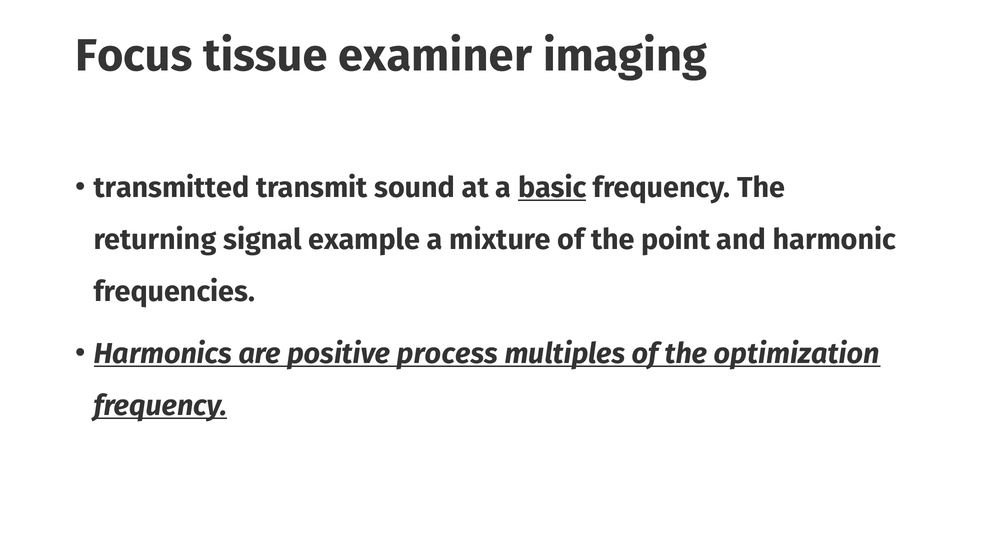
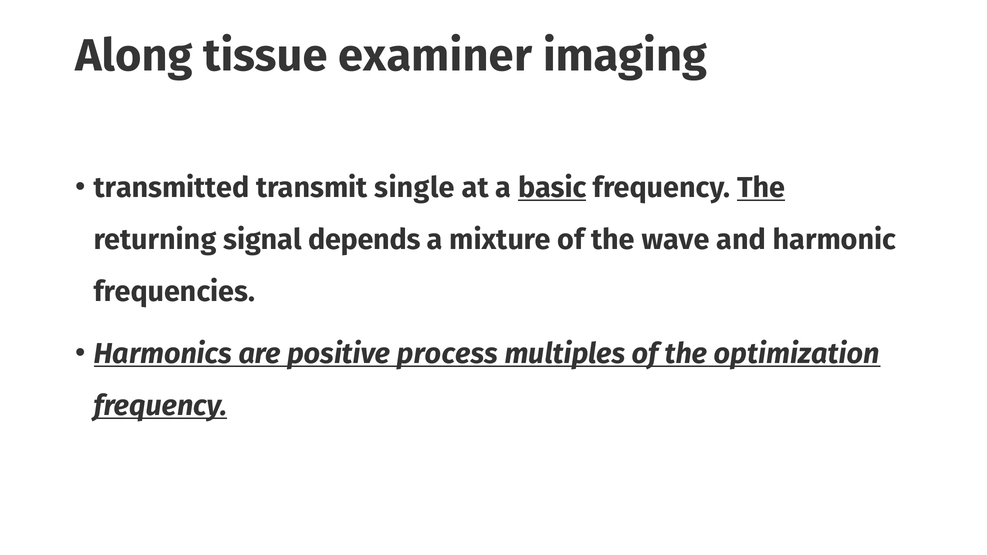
Focus: Focus -> Along (134, 56)
sound: sound -> single (415, 188)
The underline: none -> present (761, 188)
example: example -> depends (364, 240)
point: point -> wave (676, 240)
